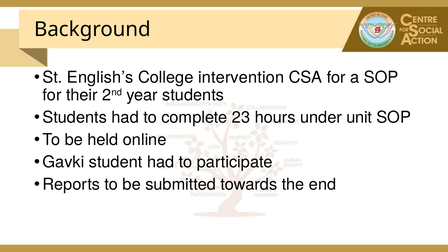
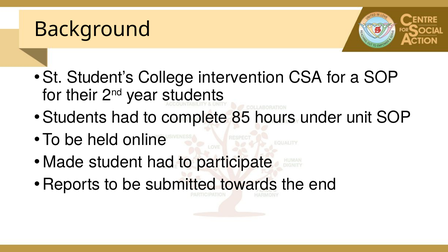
English’s: English’s -> Student’s (100, 77)
23: 23 -> 85 (241, 117)
Gavki: Gavki -> Made (63, 162)
